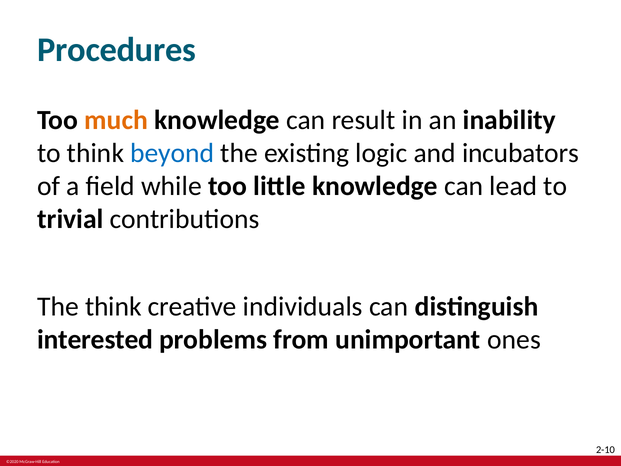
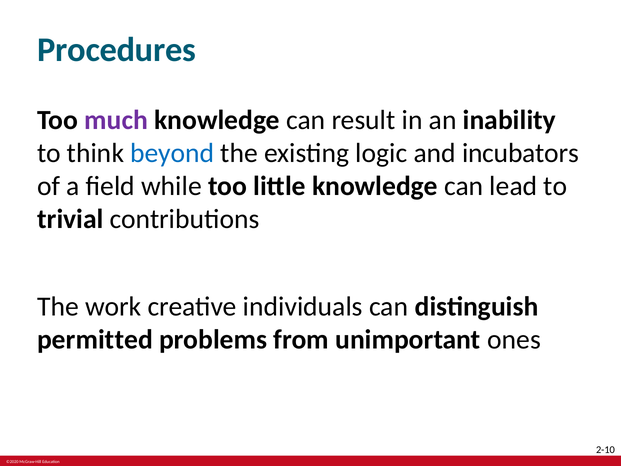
much colour: orange -> purple (116, 120)
The think: think -> work (113, 306)
interested: interested -> permitted (95, 339)
